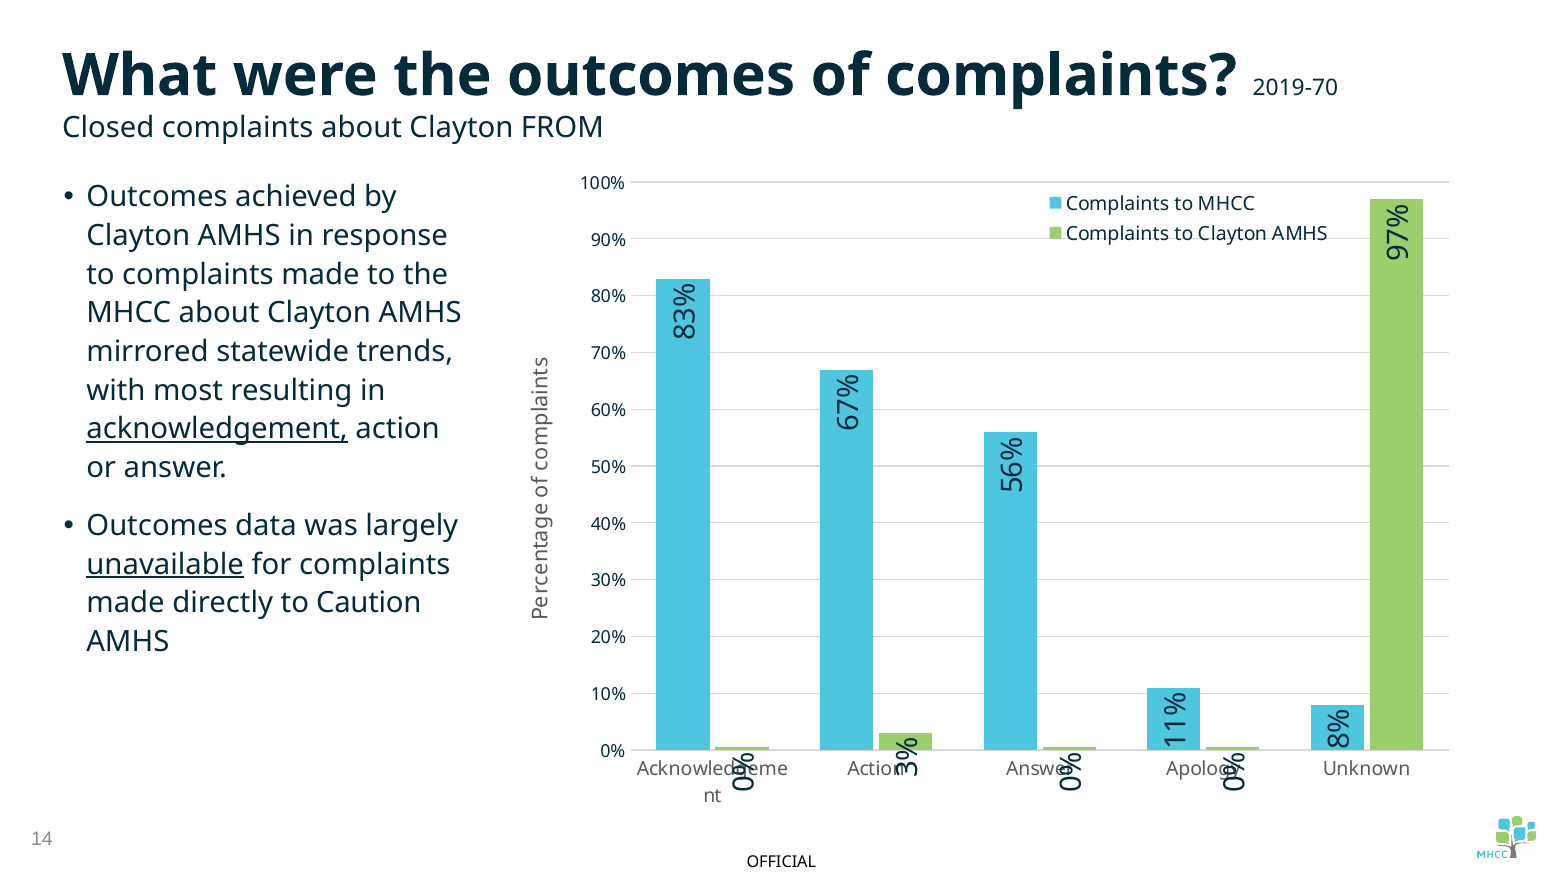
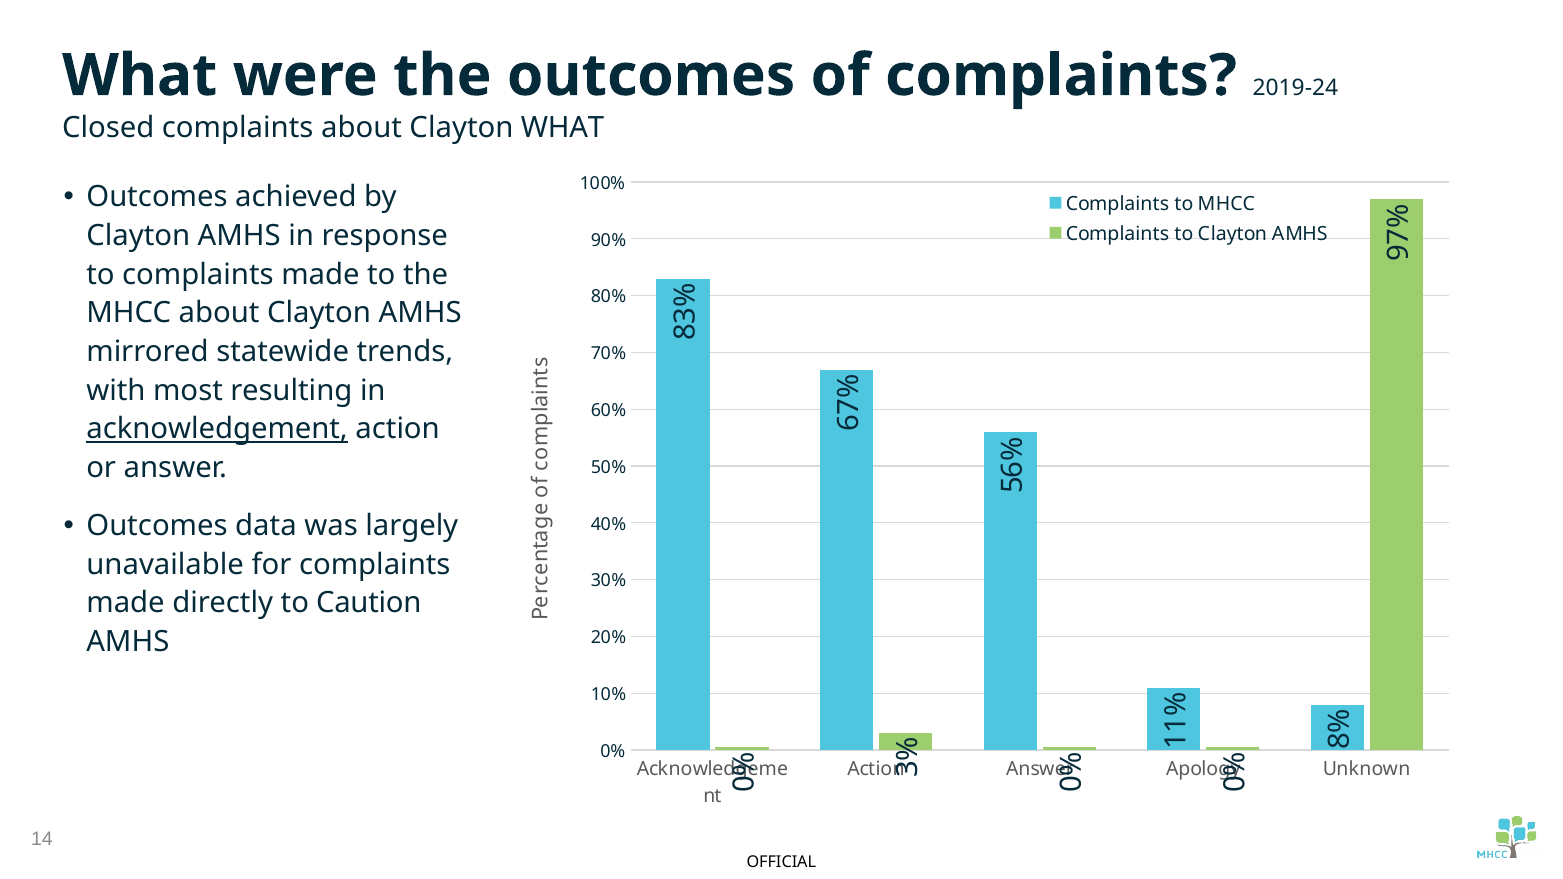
2019-70: 2019-70 -> 2019-24 (1295, 88)
Clayton FROM: FROM -> WHAT (563, 127)
unavailable underline: present -> none (165, 565)
